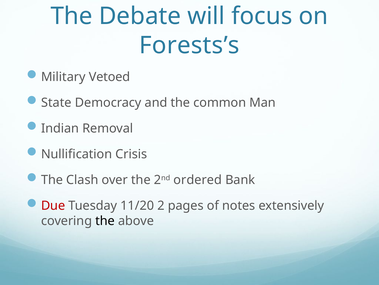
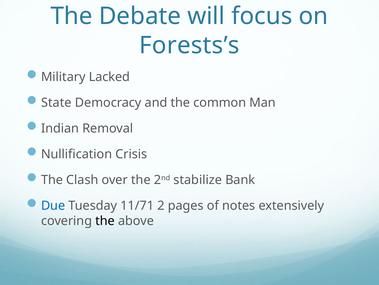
Vetoed: Vetoed -> Lacked (109, 77)
ordered: ordered -> stabilize (198, 179)
Due colour: red -> blue (53, 205)
11/20: 11/20 -> 11/71 (137, 205)
